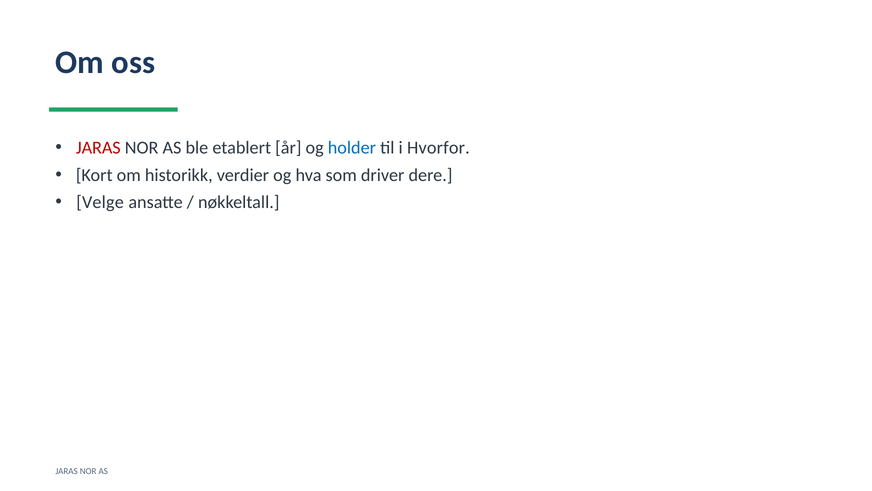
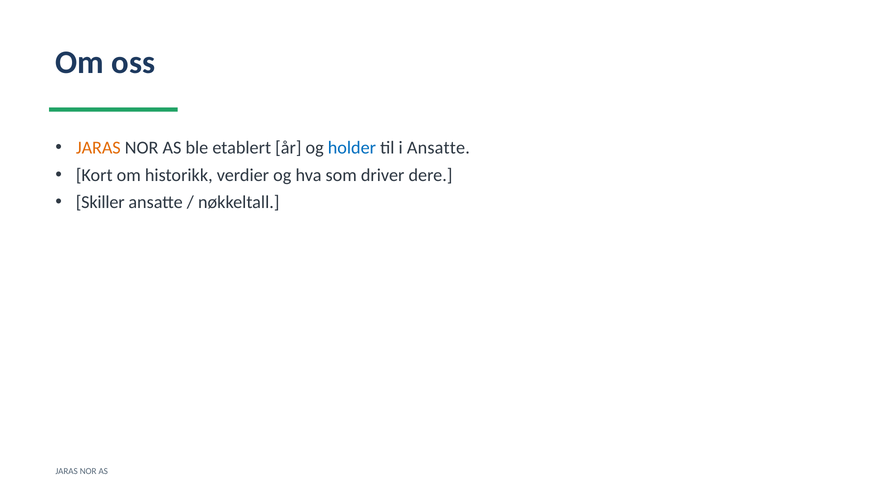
JARAS colour: red -> orange (98, 148)
i Hvorfor: Hvorfor -> Ansatte (438, 148)
Velge: Velge -> Skiller (100, 202)
